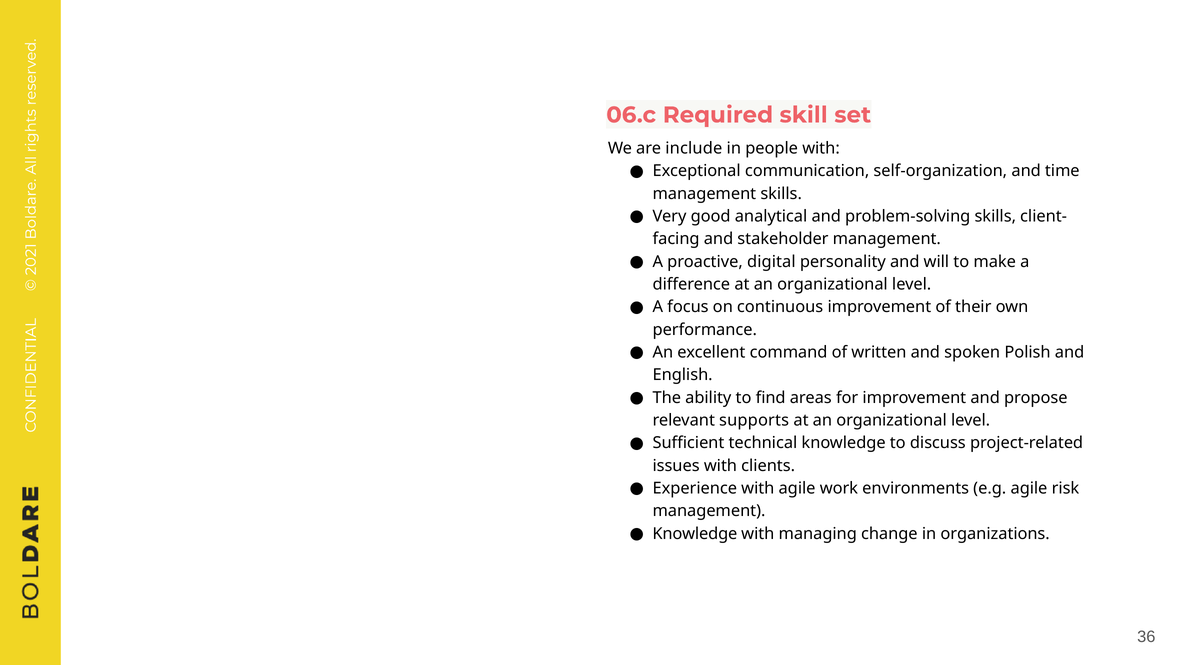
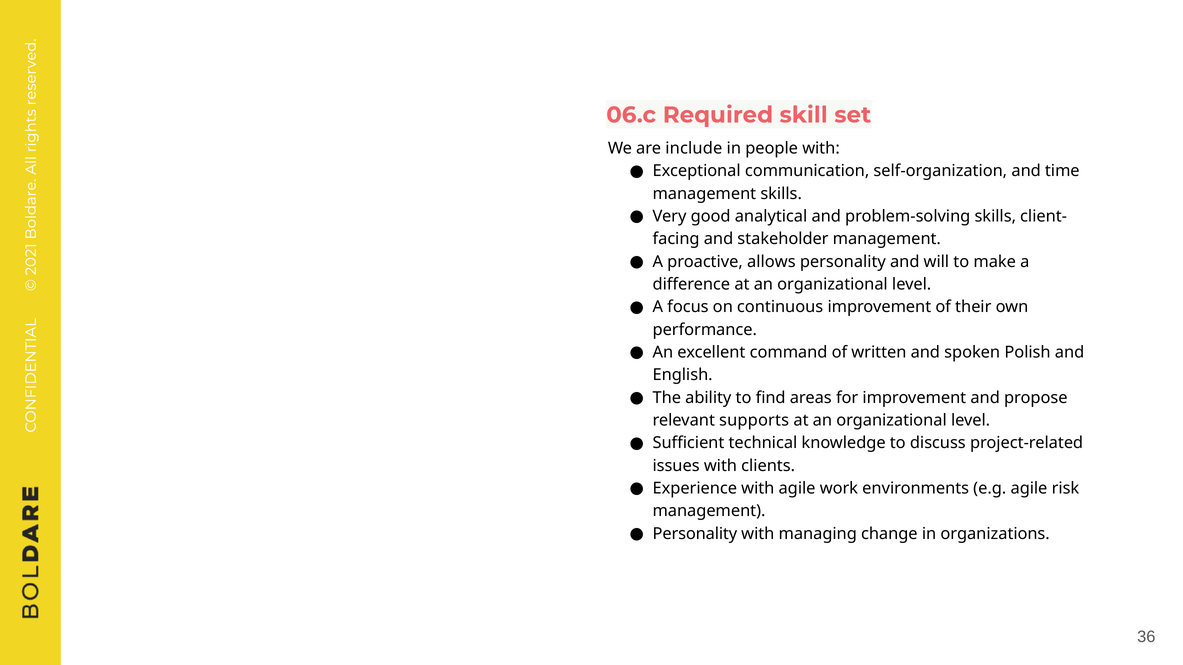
digital: digital -> allows (771, 262)
Knowledge: Knowledge -> Personality (695, 534)
